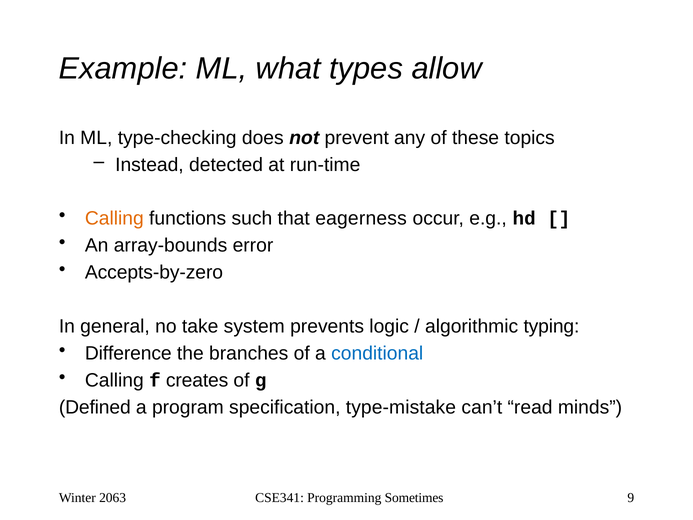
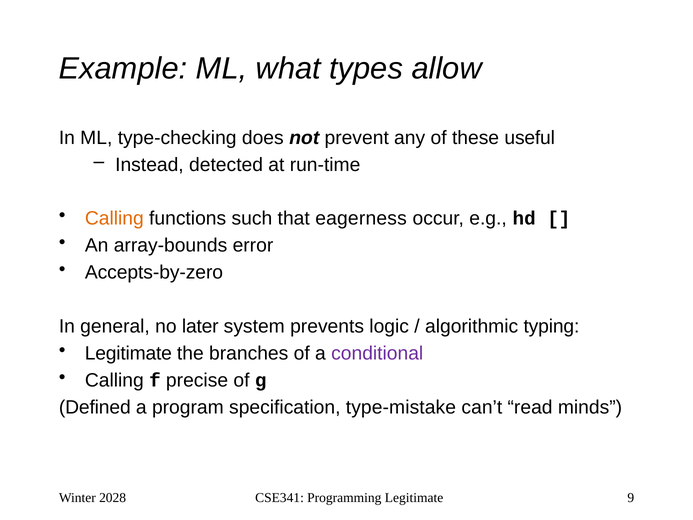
topics: topics -> useful (530, 138)
take: take -> later (200, 326)
Difference: Difference -> Legitimate (128, 353)
conditional colour: blue -> purple (377, 353)
creates: creates -> precise (197, 380)
2063: 2063 -> 2028 (113, 498)
Programming Sometimes: Sometimes -> Legitimate (414, 498)
